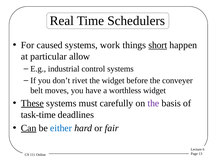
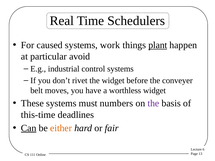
short: short -> plant (158, 45)
allow: allow -> avoid (80, 57)
These underline: present -> none (32, 103)
carefully: carefully -> numbers (116, 103)
task-time: task-time -> this-time (38, 115)
either colour: blue -> orange (61, 128)
